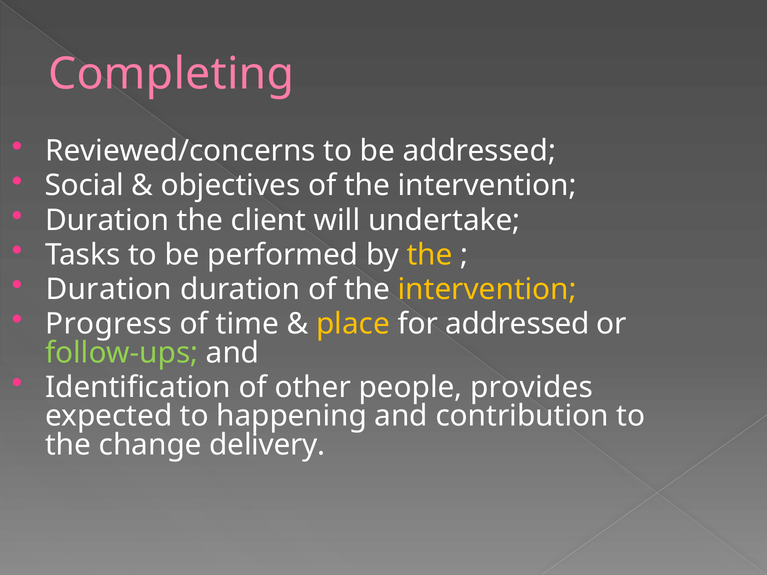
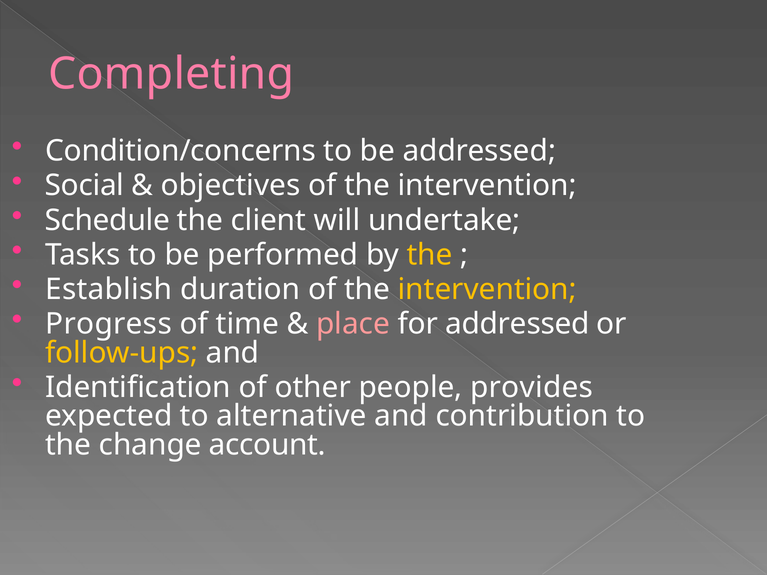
Reviewed/concerns: Reviewed/concerns -> Condition/concerns (180, 151)
Duration: Duration -> Schedule (107, 220)
Duration: Duration -> Establish (109, 290)
place colour: yellow -> pink (353, 324)
follow-ups colour: light green -> yellow (122, 353)
happening: happening -> alternative (292, 416)
delivery: delivery -> account (267, 445)
